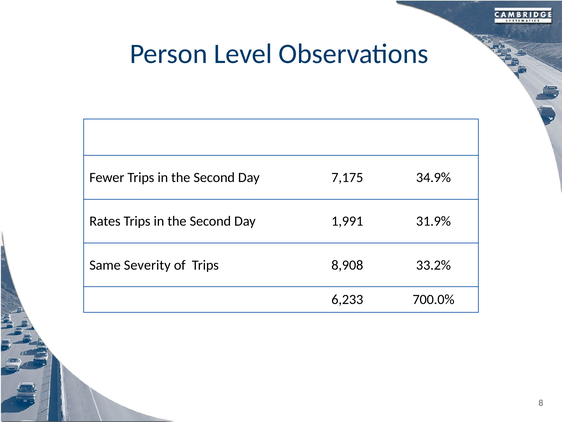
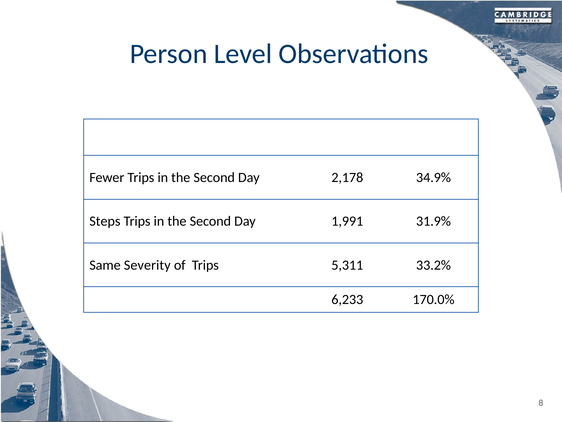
7,175: 7,175 -> 2,178 (347, 177)
Rates: Rates -> Steps (105, 221)
8,908: 8,908 -> 5,311 (347, 265)
700.0%: 700.0% -> 170.0% (433, 299)
